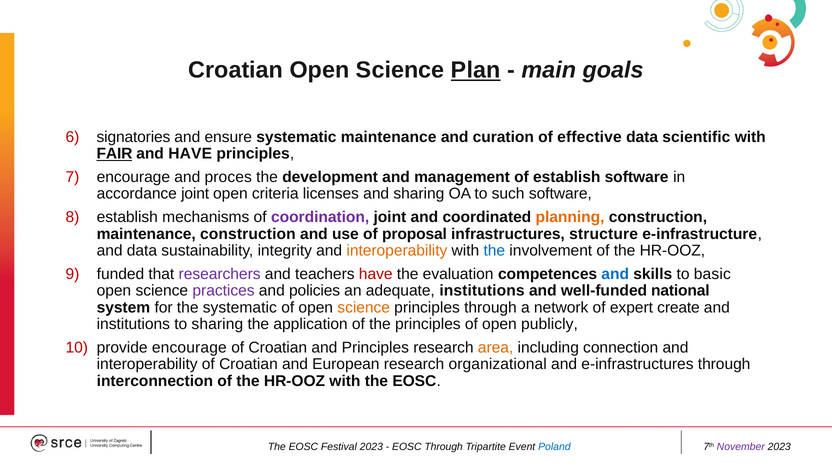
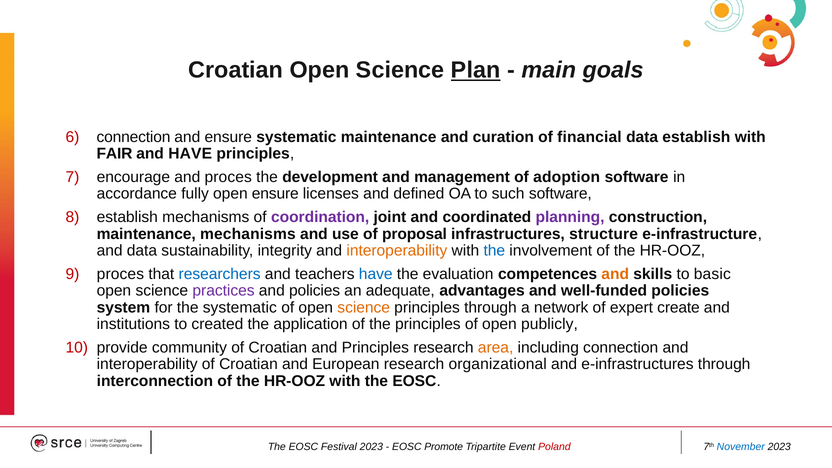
signatories: signatories -> connection (133, 137)
effective: effective -> financial (589, 137)
data scientific: scientific -> establish (696, 137)
FAIR underline: present -> none (114, 154)
of establish: establish -> adoption (567, 177)
accordance joint: joint -> fully (195, 194)
open criteria: criteria -> ensure (275, 194)
and sharing: sharing -> defined (419, 194)
planning colour: orange -> purple (570, 217)
maintenance construction: construction -> mechanisms (248, 234)
funded: funded -> proces (120, 274)
researchers colour: purple -> blue (220, 274)
have colour: red -> blue (376, 274)
and colour: blue -> orange (615, 274)
adequate institutions: institutions -> advantages (482, 291)
well-funded national: national -> policies (680, 291)
to sharing: sharing -> created (217, 324)
provide encourage: encourage -> community (189, 348)
EOSC Through: Through -> Promote (444, 447)
Poland colour: blue -> red (554, 447)
November colour: purple -> blue (741, 447)
